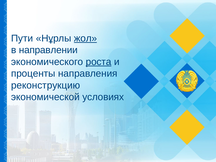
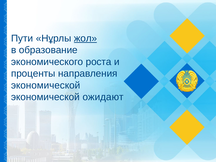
направлении: направлении -> образование (48, 50)
роста underline: present -> none (99, 62)
реконструкцию: реконструкцию -> экономической (46, 85)
условиях: условиях -> ожидают (103, 97)
